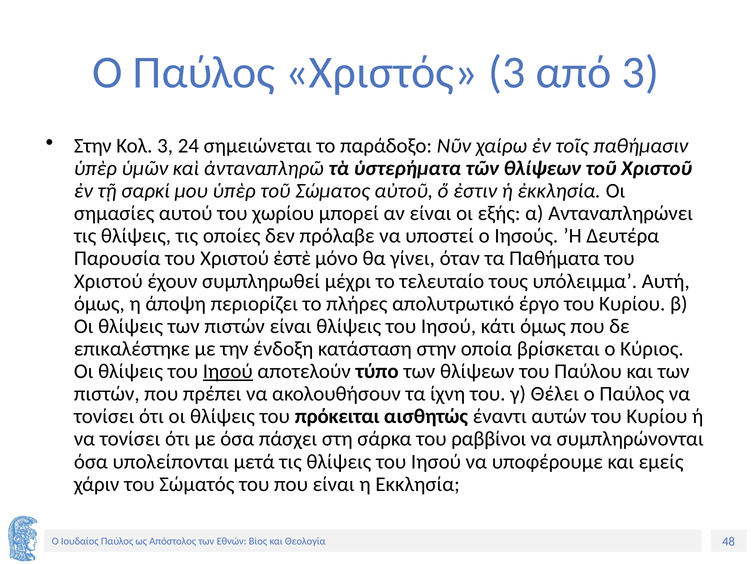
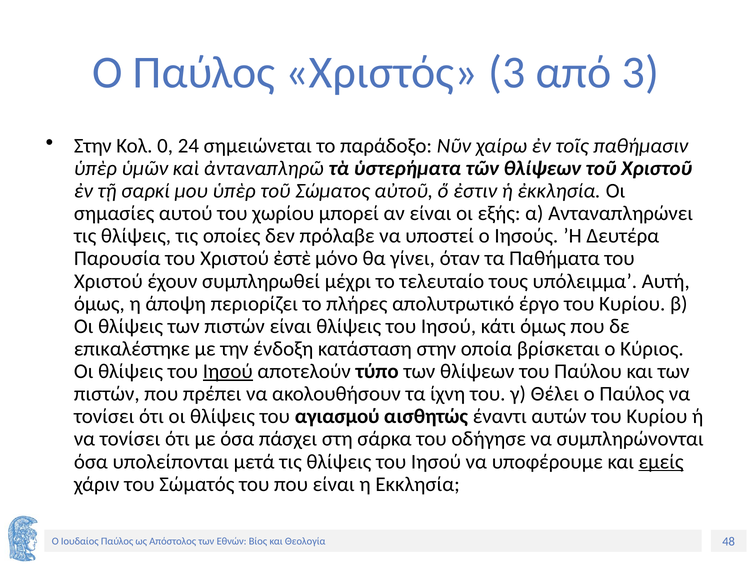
Κολ 3: 3 -> 0 (165, 146)
πρόκειται: πρόκειται -> αγιασμού (337, 417)
ραββίνοι: ραββίνοι -> οδήγησε (489, 439)
εμείς underline: none -> present (661, 462)
